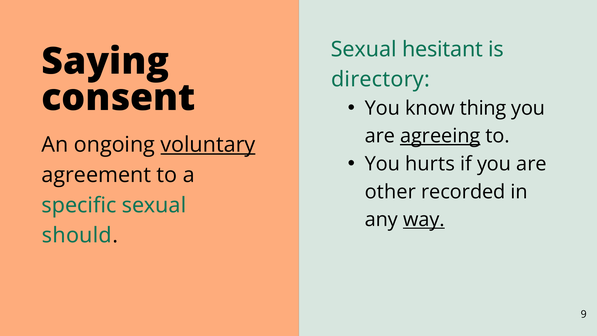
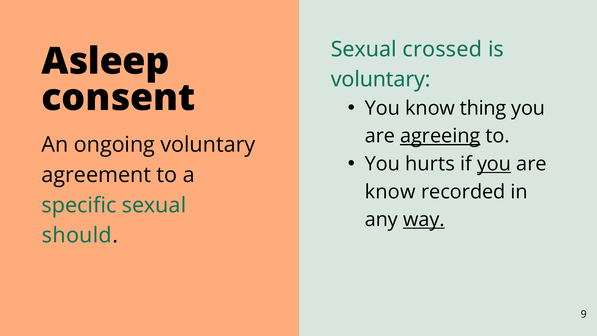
hesitant: hesitant -> crossed (442, 49)
Saying: Saying -> Asleep (105, 62)
directory: directory -> voluntary (381, 79)
voluntary underline: present -> none (208, 145)
you underline: none -> present (494, 164)
other: other -> know (390, 192)
